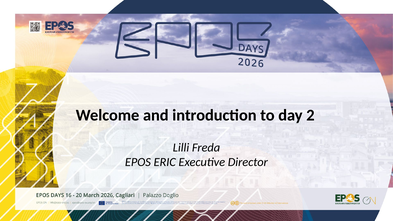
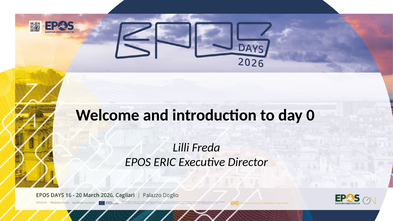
2: 2 -> 0 (310, 115)
